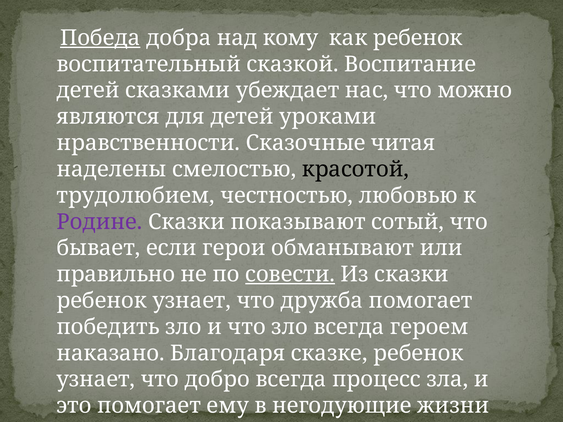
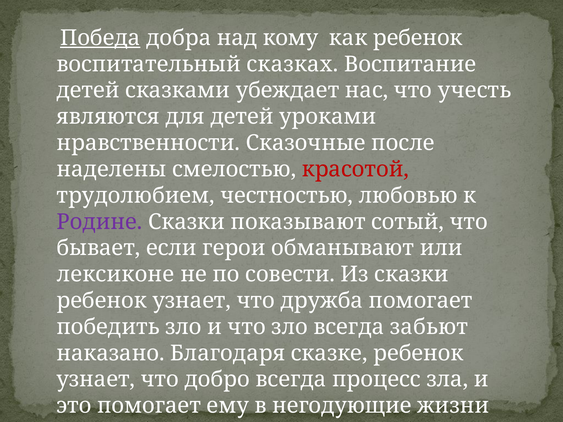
сказкой: сказкой -> сказках (292, 64)
можно: можно -> учесть (475, 90)
читая: читая -> после (403, 143)
красотой colour: black -> red (355, 169)
правильно: правильно -> лексиконе (116, 274)
совести underline: present -> none (290, 274)
героем: героем -> забьют (429, 327)
